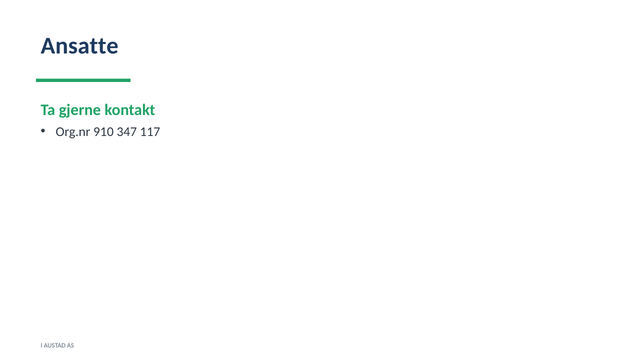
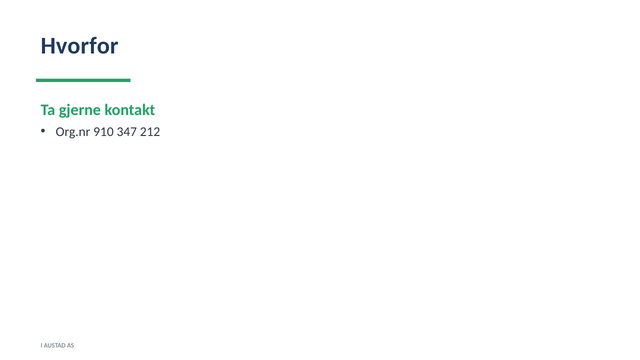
Ansatte: Ansatte -> Hvorfor (80, 46)
117: 117 -> 212 (150, 132)
